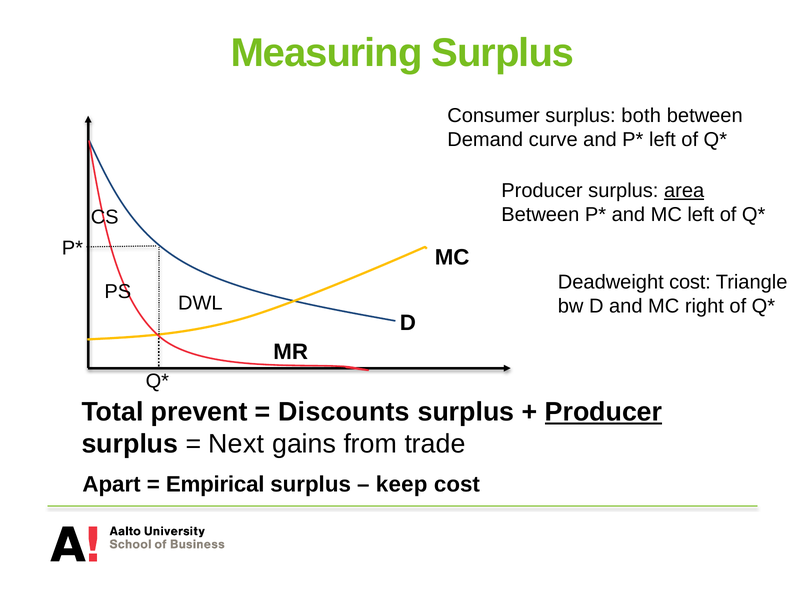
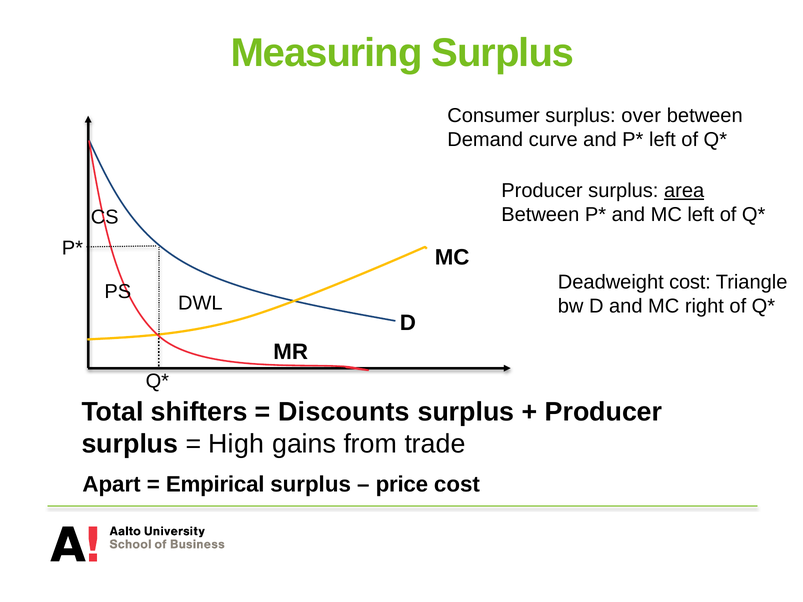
both: both -> over (641, 116)
prevent: prevent -> shifters (199, 412)
Producer underline: present -> none (603, 412)
Next: Next -> High (236, 444)
keep: keep -> price (402, 485)
